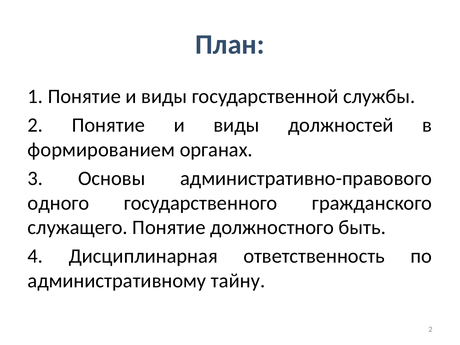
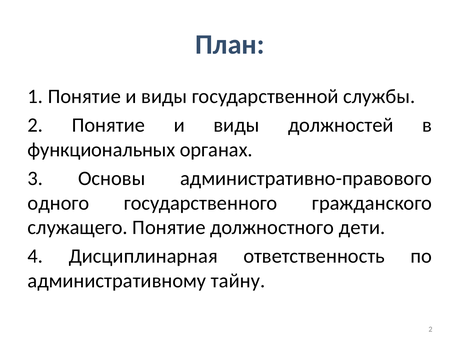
формированием: формированием -> функциональных (101, 150)
быть: быть -> дети (362, 227)
